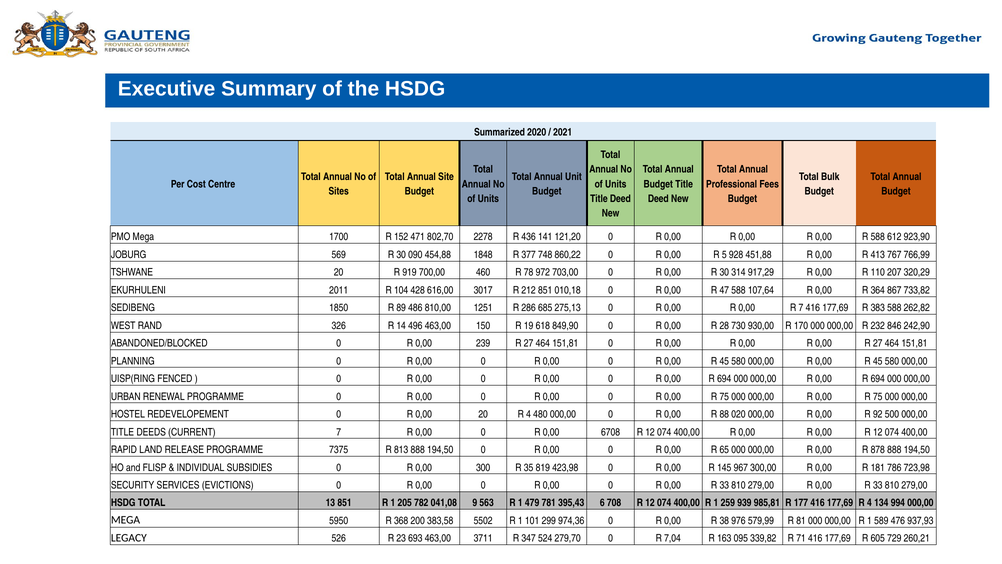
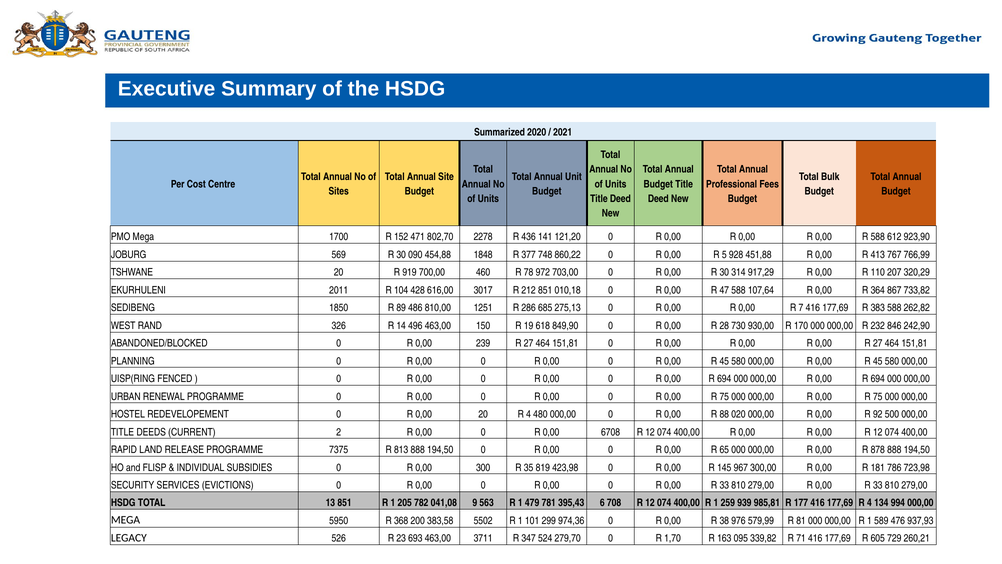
CURRENT 7: 7 -> 2 (339, 432)
7,04: 7,04 -> 1,70 (673, 538)
